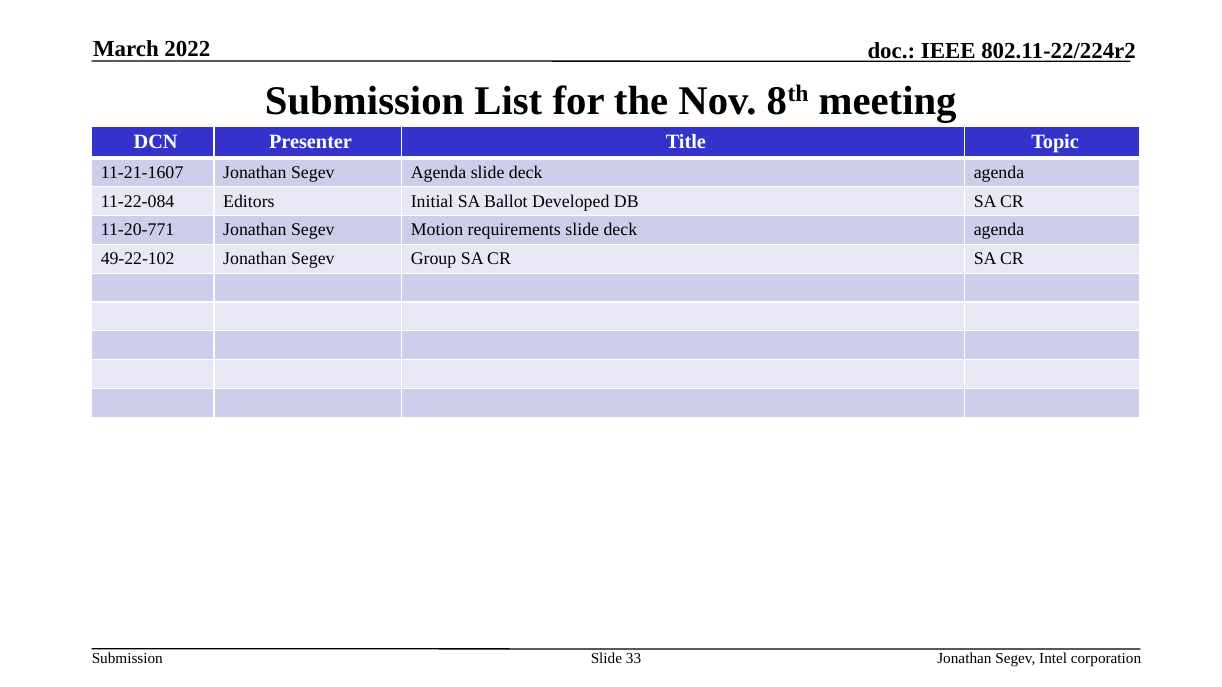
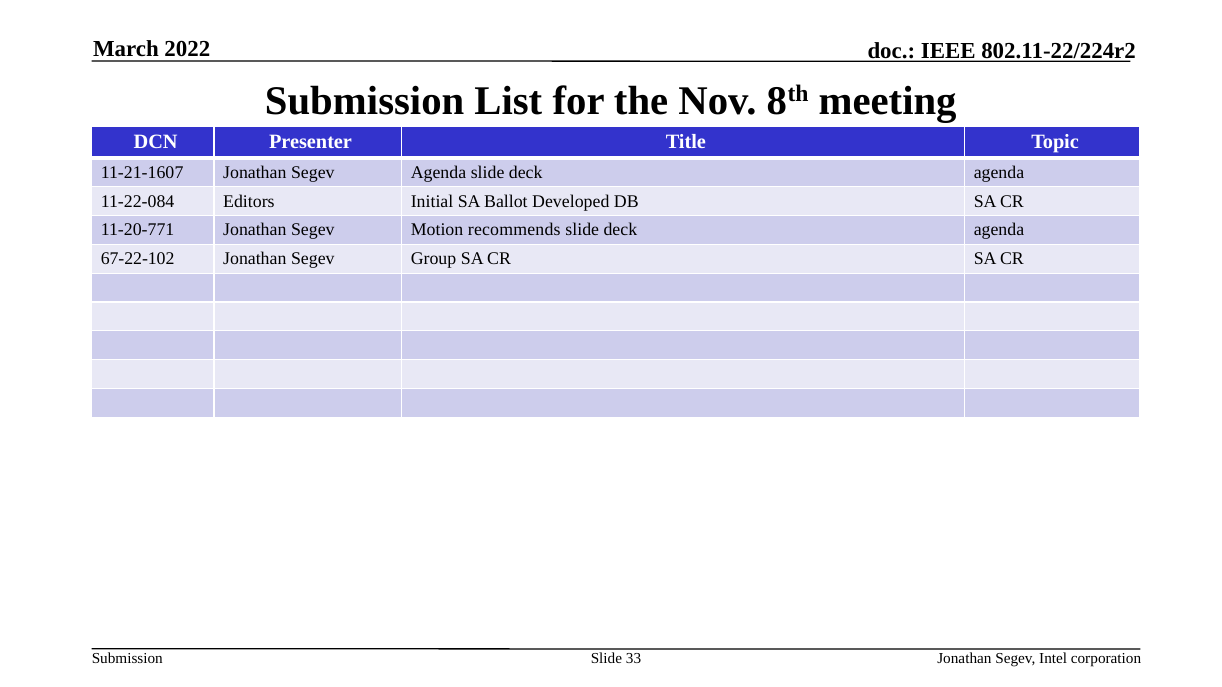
requirements: requirements -> recommends (514, 230)
49-22-102: 49-22-102 -> 67-22-102 (138, 259)
